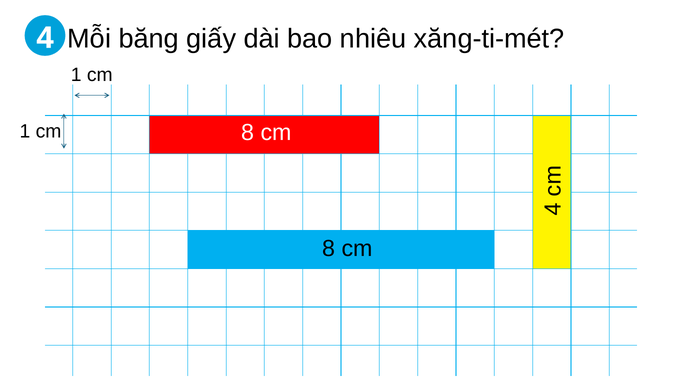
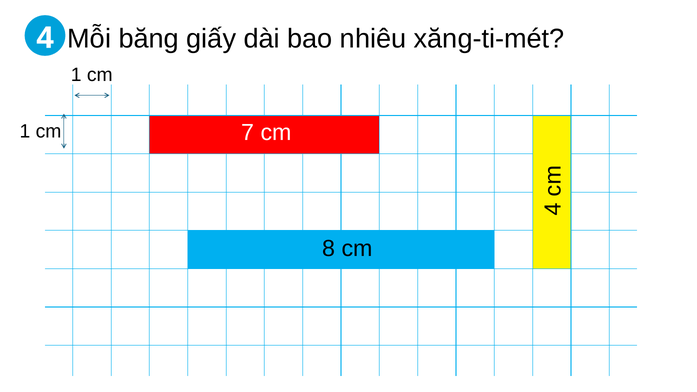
1 cm 8: 8 -> 7 (248, 133)
